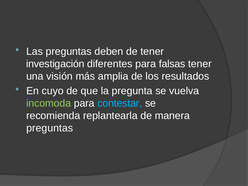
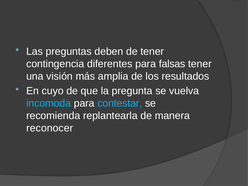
investigación: investigación -> contingencia (55, 64)
incomoda colour: light green -> light blue (49, 103)
preguntas: preguntas -> reconocer (50, 128)
